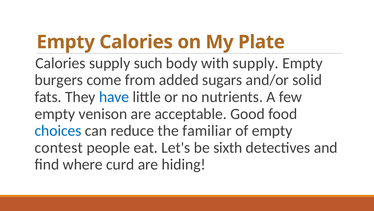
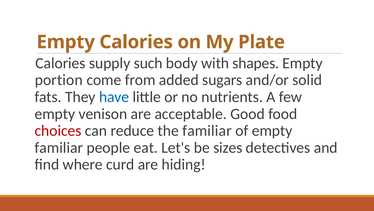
with supply: supply -> shapes (256, 63)
burgers: burgers -> portion (59, 80)
choices colour: blue -> red (58, 130)
contest: contest -> familiar (59, 147)
sixth: sixth -> sizes (228, 147)
